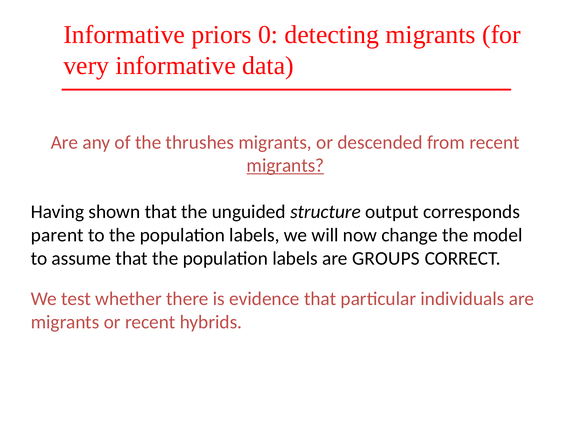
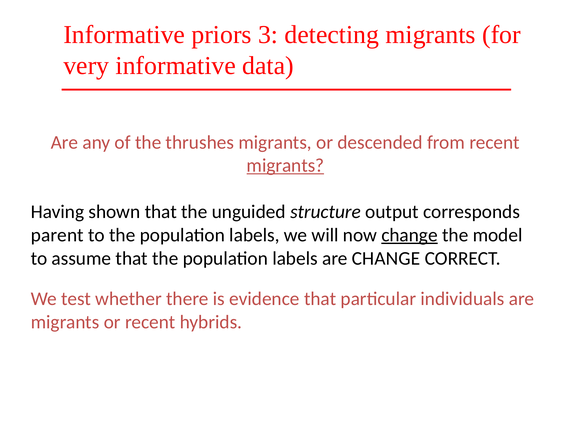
0: 0 -> 3 (268, 35)
change underline: none -> present (410, 235)
are GROUPS: GROUPS -> CHANGE (386, 258)
